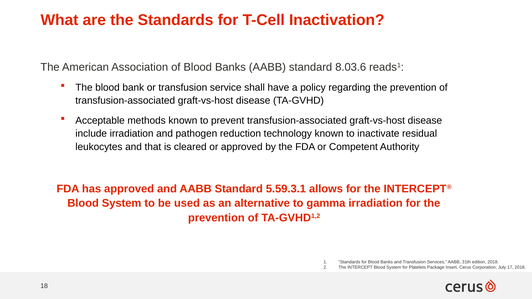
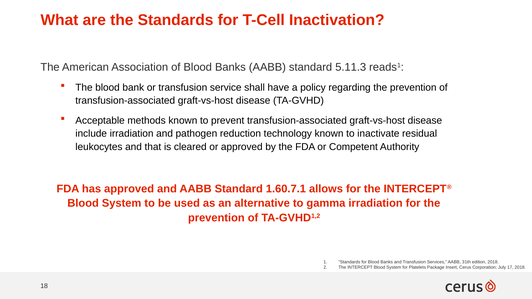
8.03.6: 8.03.6 -> 5.11.3 (351, 67)
5.59.3.1: 5.59.3.1 -> 1.60.7.1 (286, 189)
